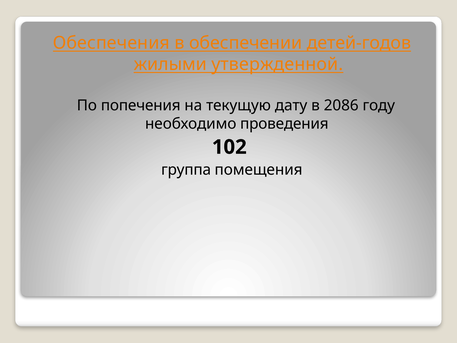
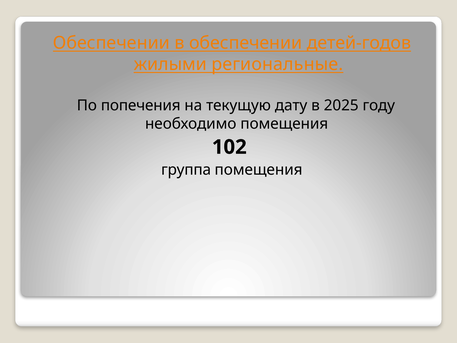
Обеспечения: Обеспечения -> Обеспечении (111, 43)
утвержденной: утвержденной -> региональные (277, 64)
2086: 2086 -> 2025 (341, 105)
необходимо проведения: проведения -> помещения (284, 124)
